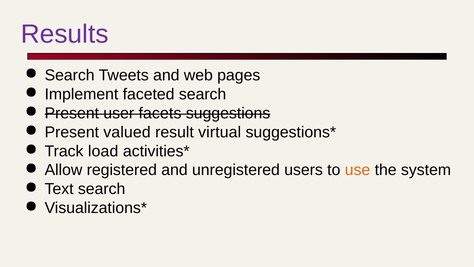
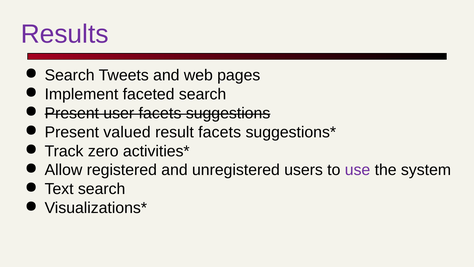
result virtual: virtual -> facets (220, 132)
load: load -> zero (103, 151)
use colour: orange -> purple (358, 170)
